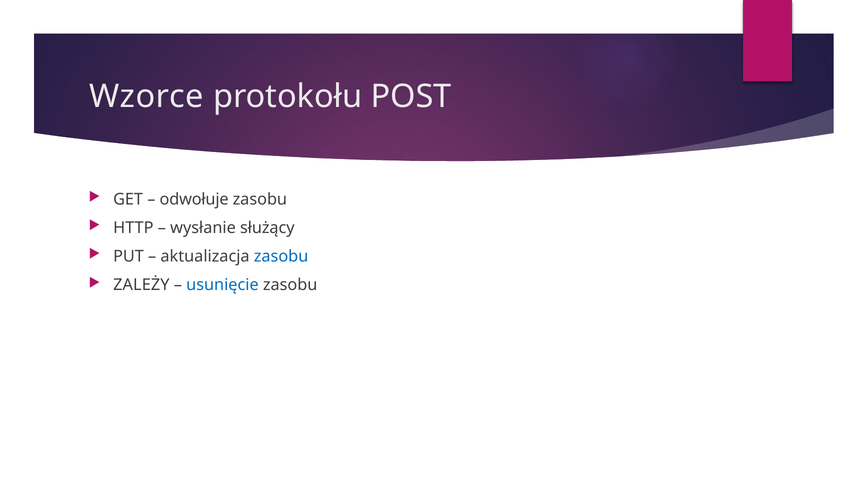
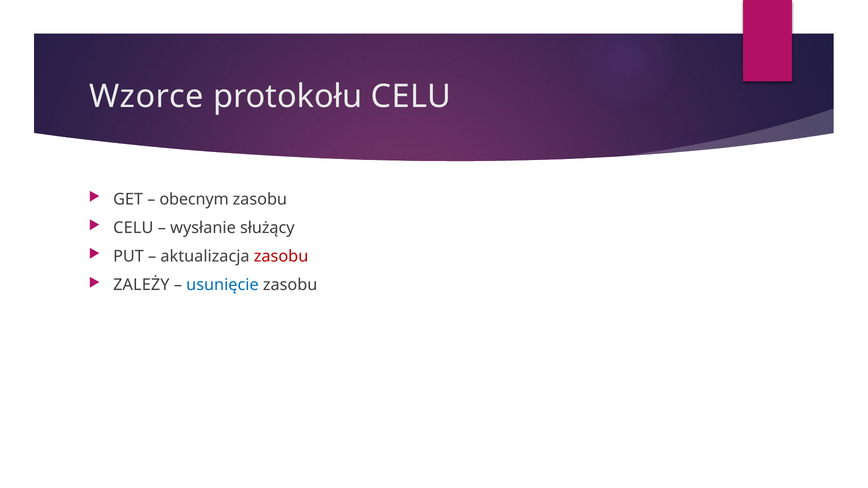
protokołu POST: POST -> CELU (411, 97)
odwołuje: odwołuje -> obecnym (194, 200)
HTTP: HTTP -> CELU (133, 228)
zasobu colour: blue -> red (281, 257)
